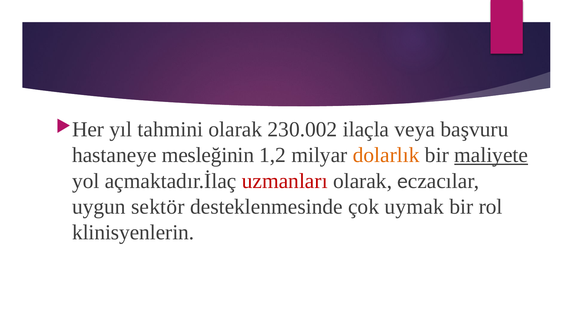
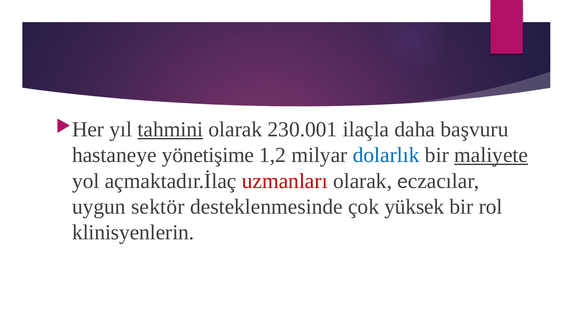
tahmini underline: none -> present (170, 130)
230.002: 230.002 -> 230.001 (302, 130)
veya: veya -> daha (415, 130)
mesleğinin: mesleğinin -> yönetişime (208, 155)
dolarlık colour: orange -> blue (386, 155)
uymak: uymak -> yüksek (414, 207)
